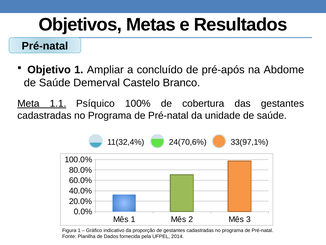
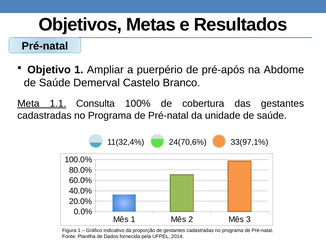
concluído: concluído -> puerpério (160, 70)
Psíquico: Psíquico -> Consulta (95, 103)
